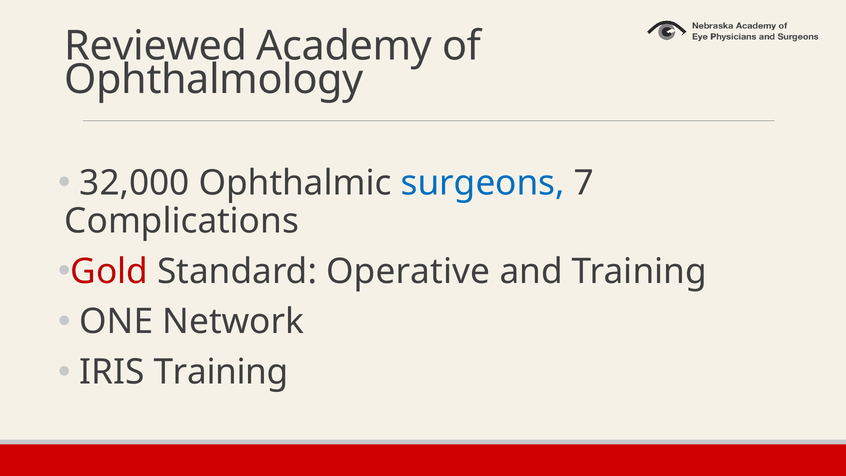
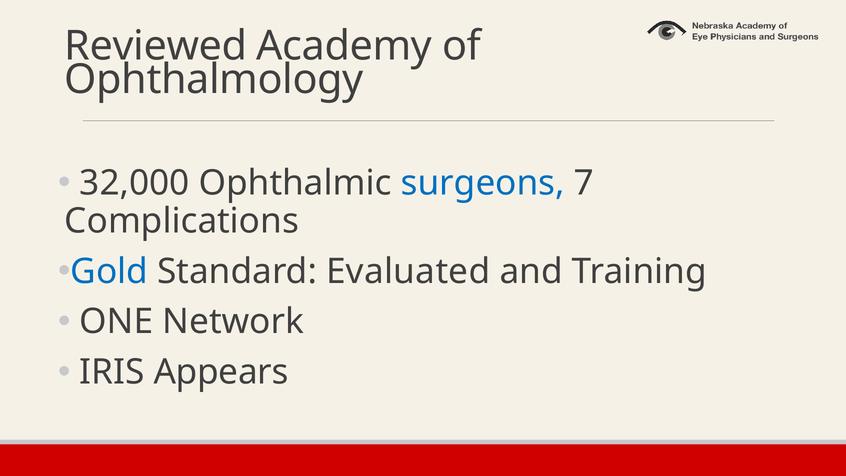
Gold colour: red -> blue (109, 271)
Operative: Operative -> Evaluated (408, 271)
IRIS Training: Training -> Appears (221, 372)
